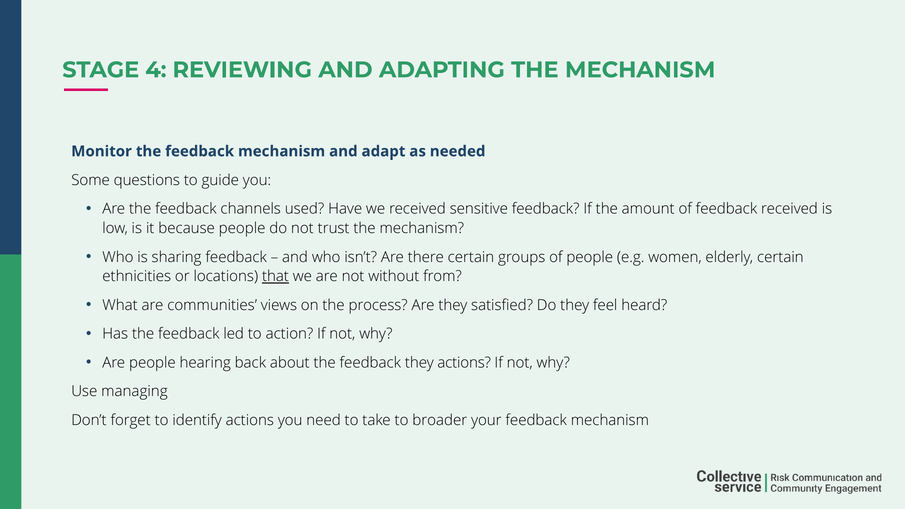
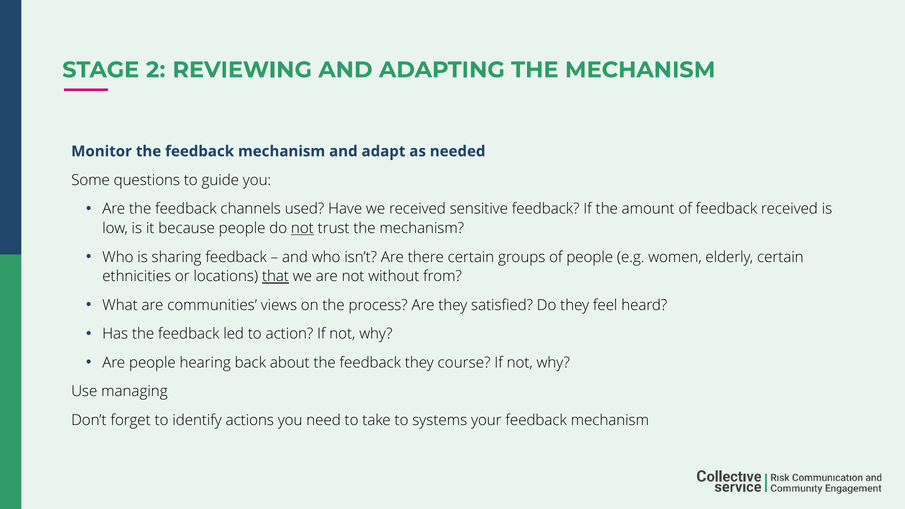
4: 4 -> 2 (156, 70)
not underline: none -> present (302, 228)
they actions: actions -> course (464, 363)
broader: broader -> systems (440, 420)
